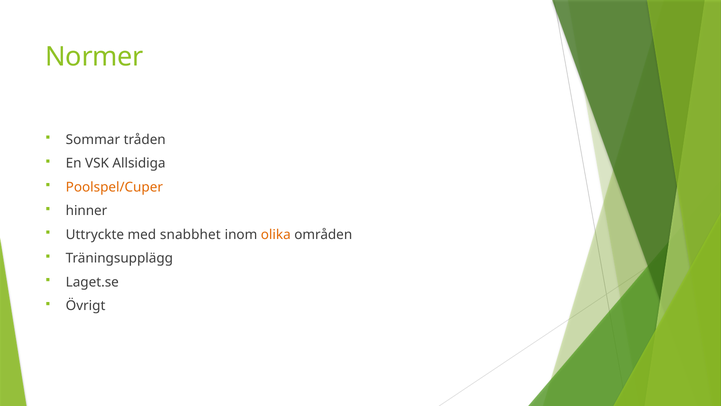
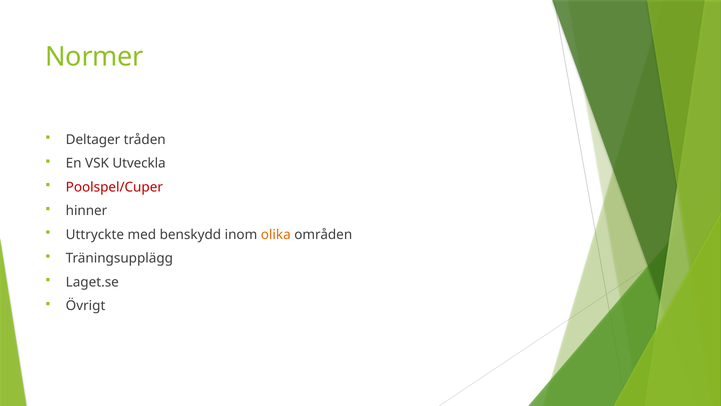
Sommar: Sommar -> Deltager (93, 140)
Allsidiga: Allsidiga -> Utveckla (139, 163)
Poolspel/Cuper colour: orange -> red (114, 187)
snabbhet: snabbhet -> benskydd (190, 234)
